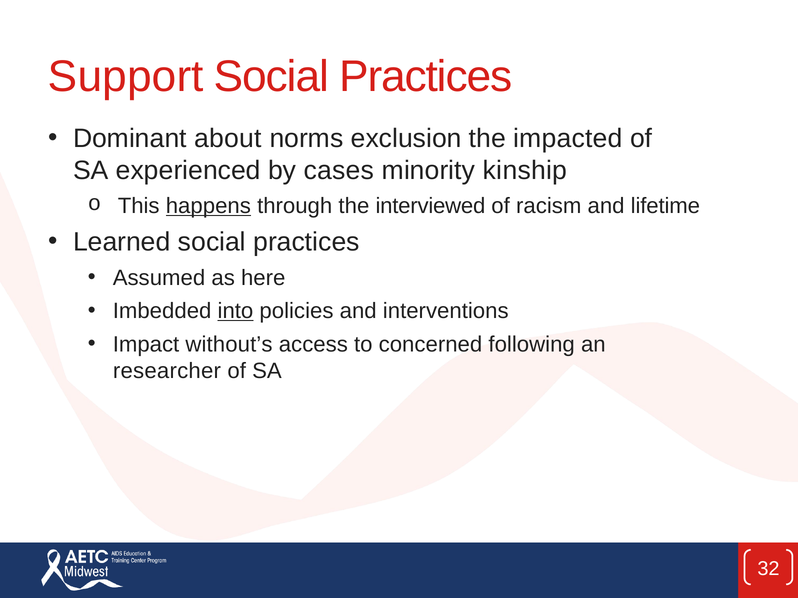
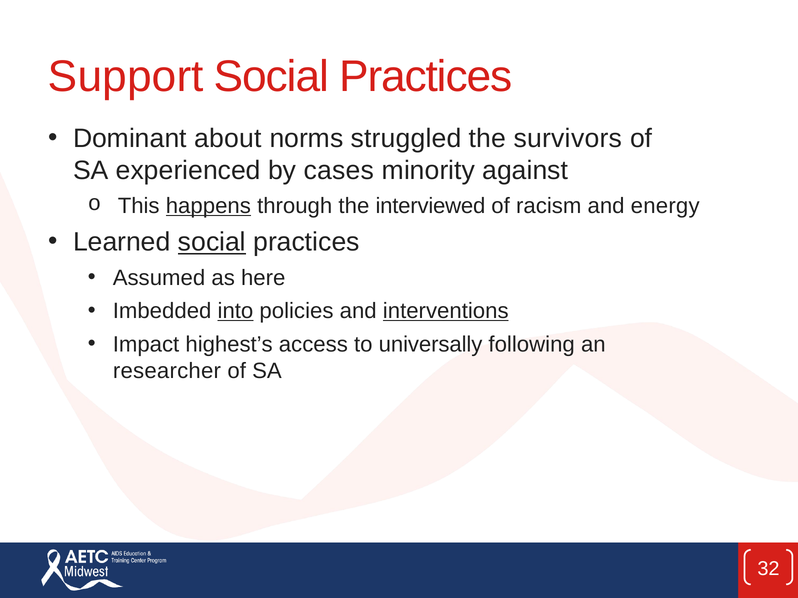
exclusion: exclusion -> struggled (406, 139)
impacted: impacted -> survivors (568, 139)
kinship: kinship -> against (525, 170)
lifetime: lifetime -> energy (665, 206)
social underline: none -> present (212, 242)
interventions underline: none -> present (446, 311)
without’s: without’s -> highest’s (229, 344)
concerned: concerned -> universally (431, 344)
